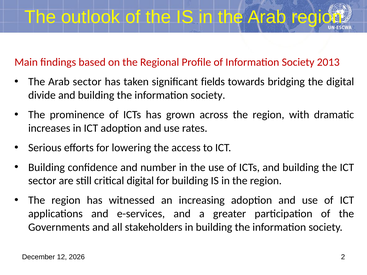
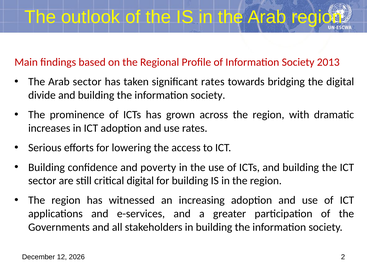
significant fields: fields -> rates (213, 82)
number: number -> poverty (158, 167)
